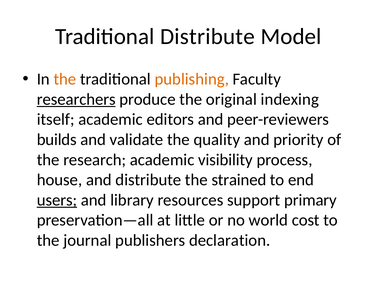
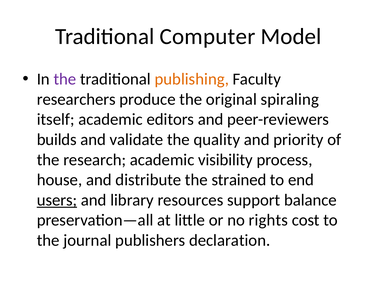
Traditional Distribute: Distribute -> Computer (207, 36)
the colour: orange -> purple (65, 79)
researchers underline: present -> none (76, 99)
indexing: indexing -> spiraling (290, 99)
primary: primary -> balance (310, 200)
world: world -> rights (268, 220)
